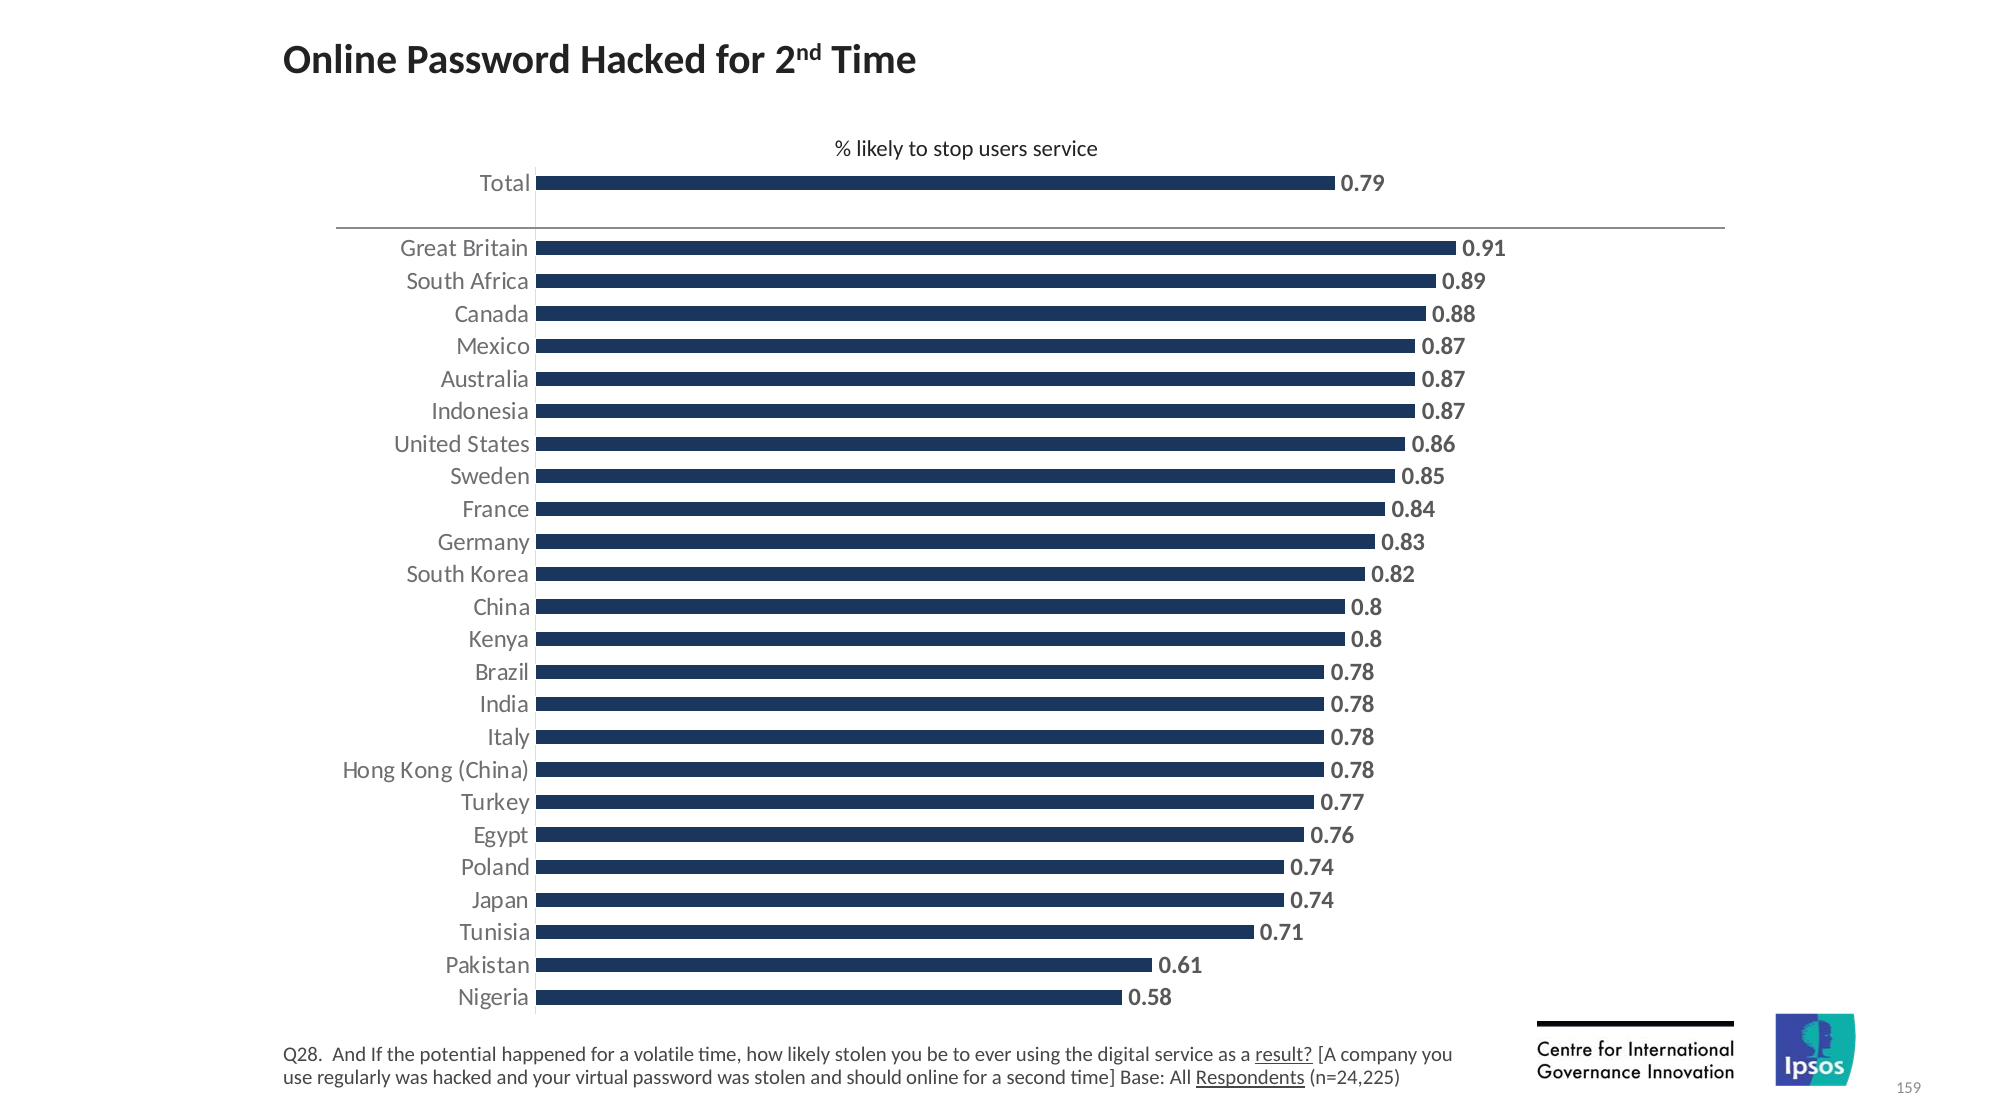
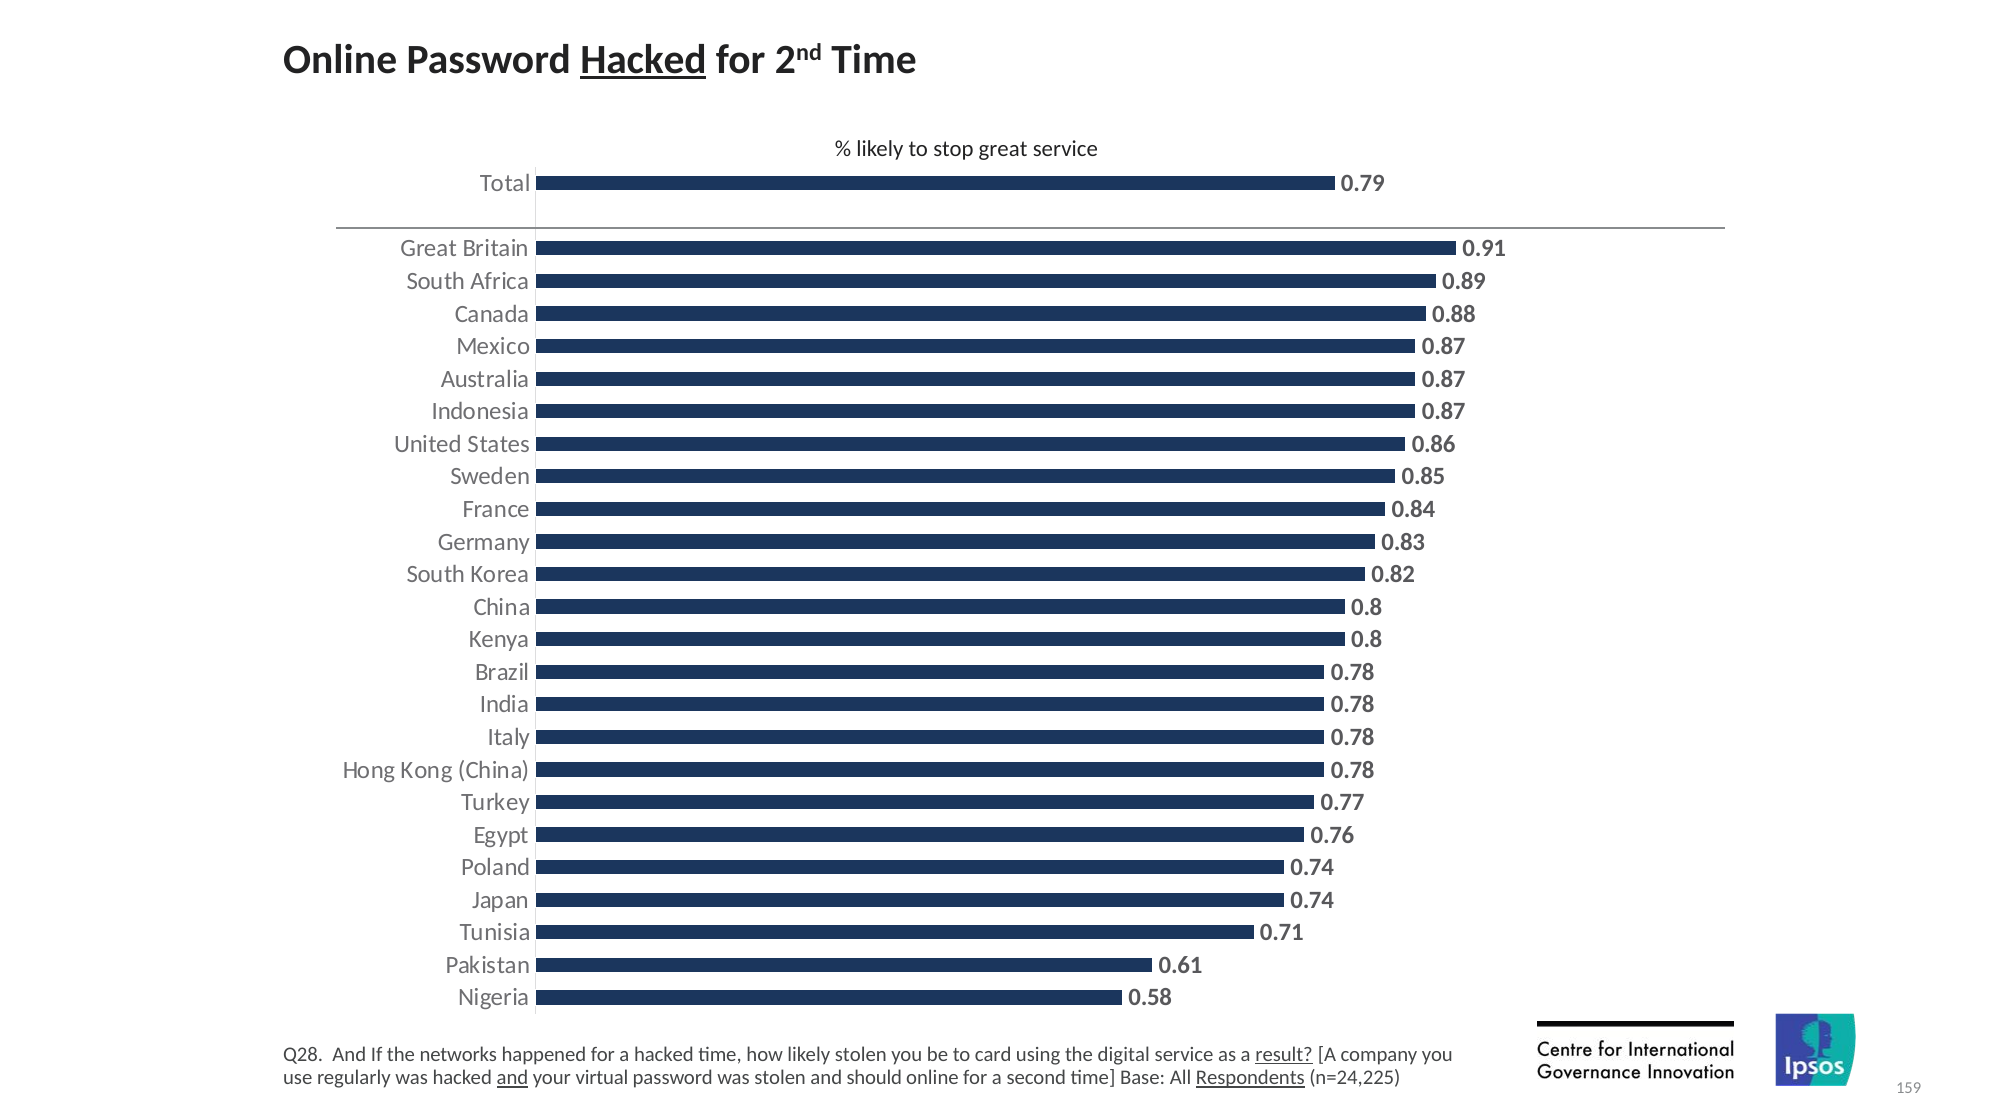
Hacked underline: none -> present (643, 60)
stop users: users -> great (1003, 149)
potential: potential -> networks (458, 1055)
a volatile: volatile -> hacked (664, 1055)
ever: ever -> card (993, 1055)
and underline: none -> present (512, 1079)
